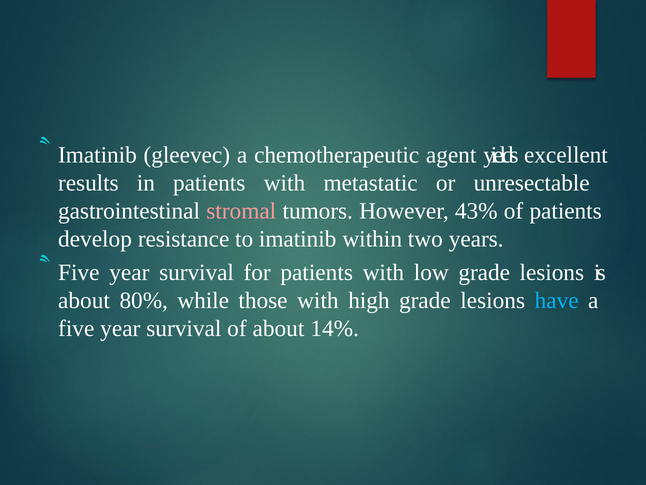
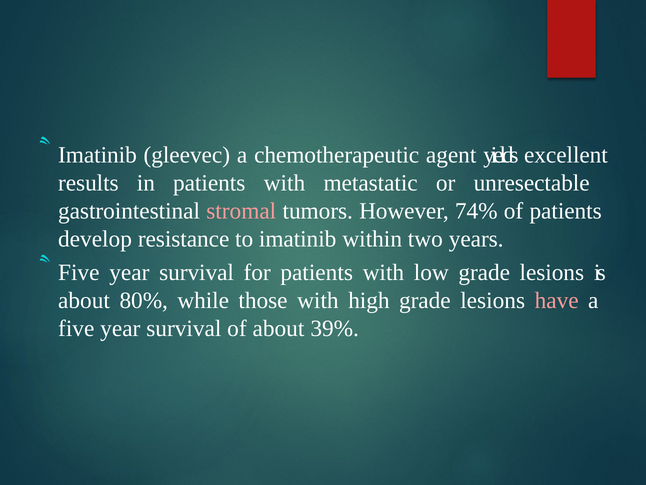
43%: 43% -> 74% (476, 211)
have colour: light blue -> pink (557, 300)
14%: 14% -> 39% (335, 328)
